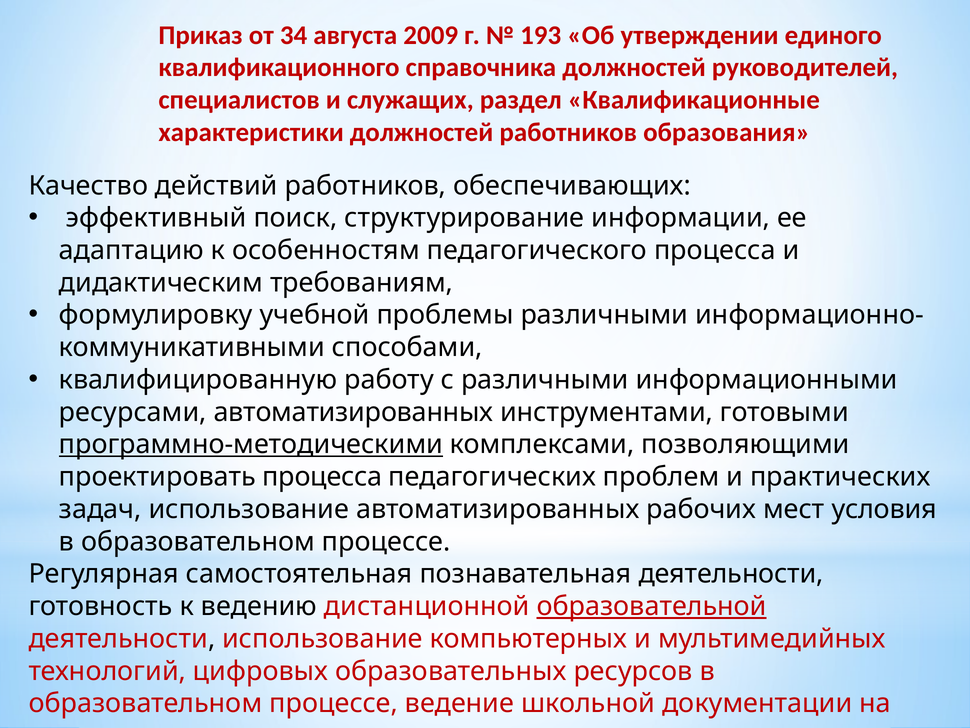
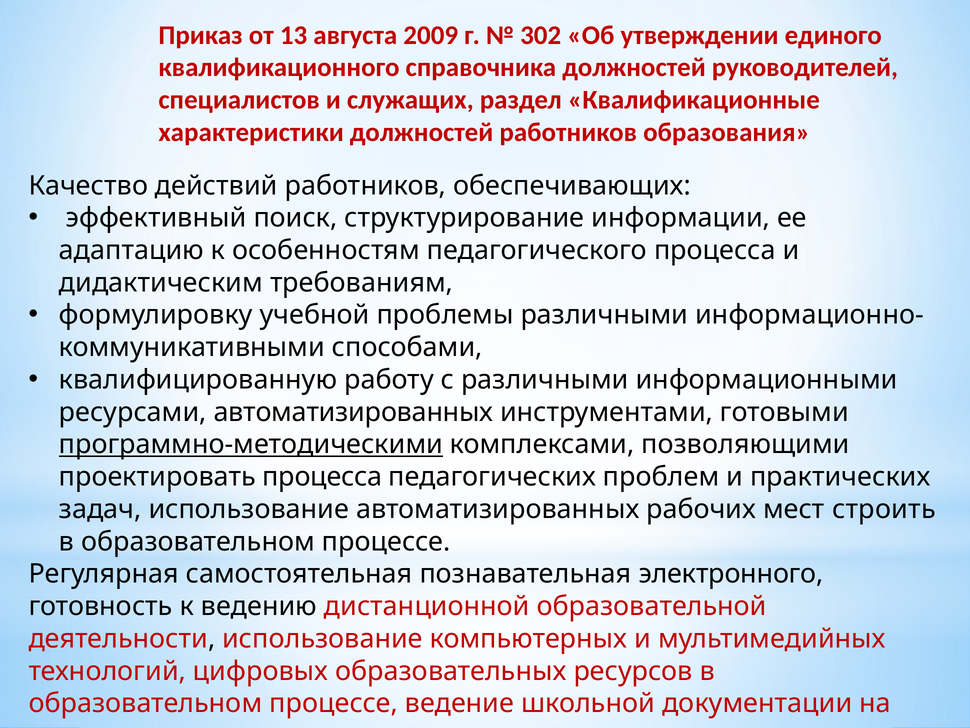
34: 34 -> 13 (294, 35)
193: 193 -> 302 (541, 35)
условия: условия -> строить (884, 509)
познавательная деятельности: деятельности -> электронного (731, 574)
образовательной underline: present -> none (652, 606)
